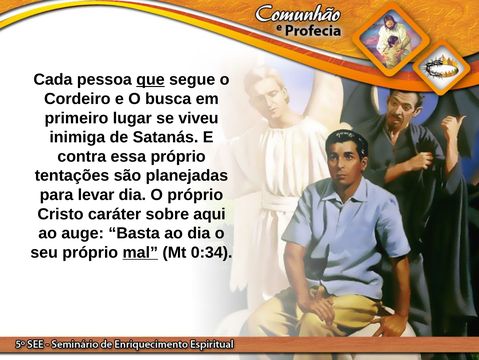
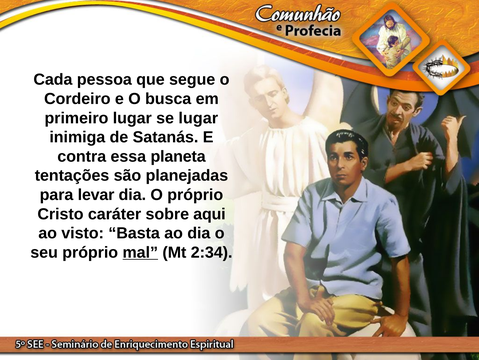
que underline: present -> none (150, 79)
se viveu: viveu -> lugar (198, 118)
essa próprio: próprio -> planeta (178, 156)
auge: auge -> visto (83, 233)
0:34: 0:34 -> 2:34 (212, 252)
